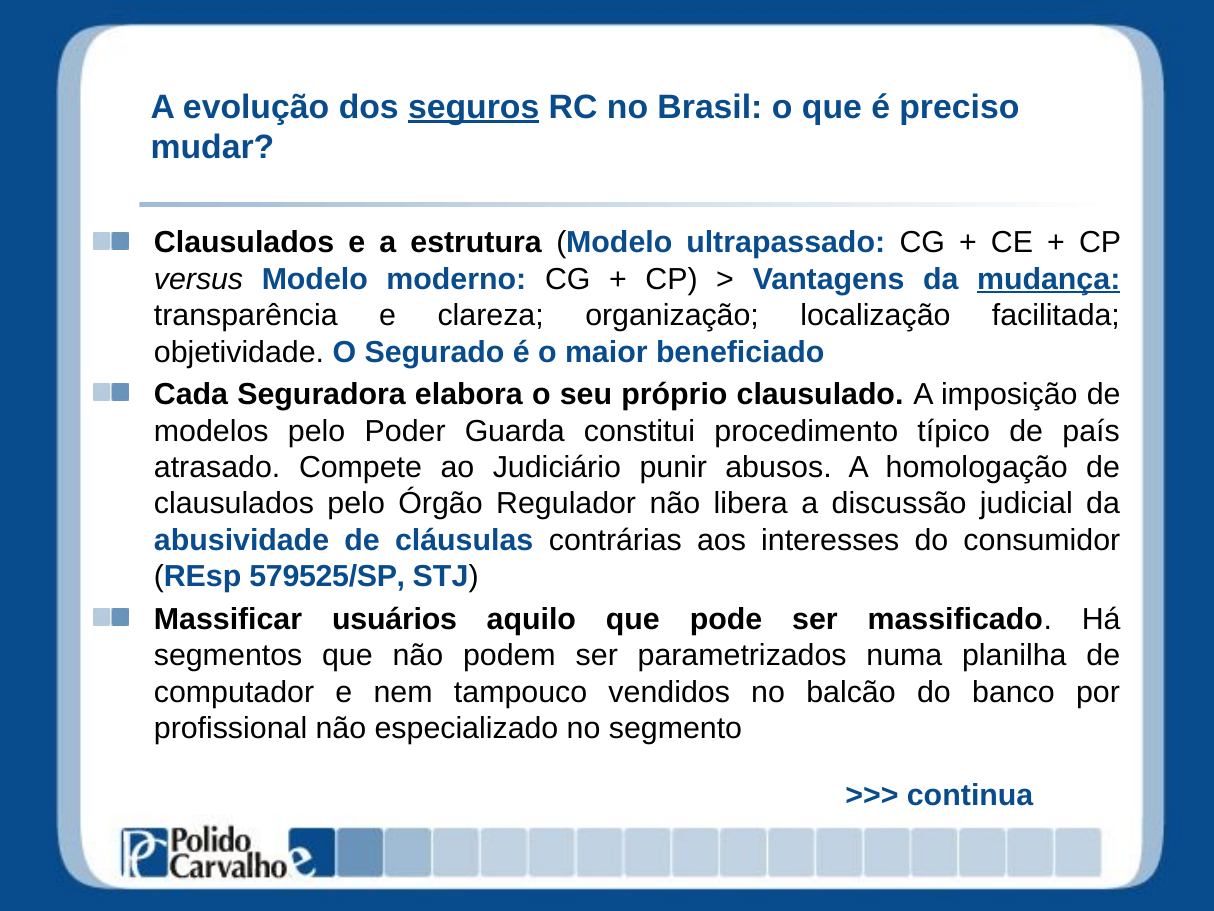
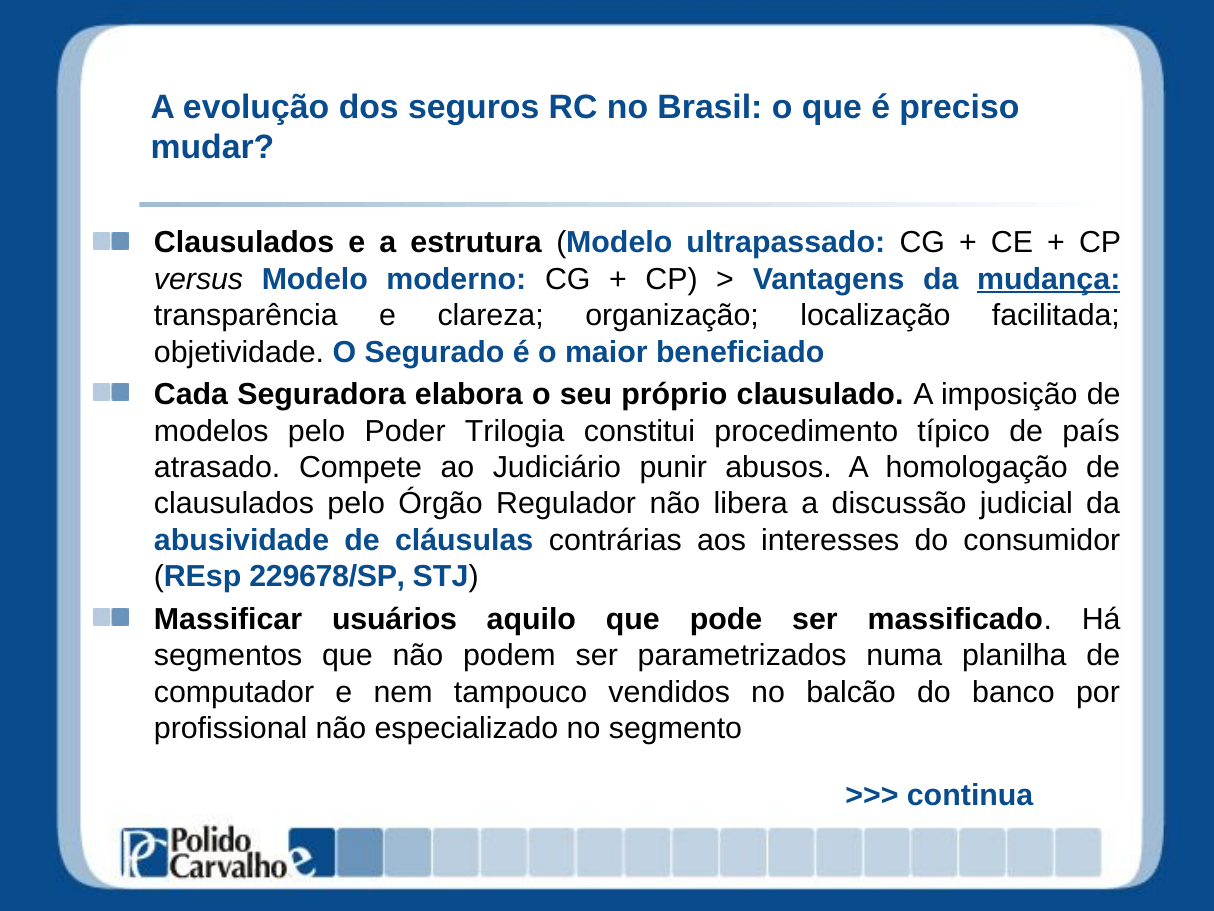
seguros underline: present -> none (474, 107)
Guarda: Guarda -> Trilogia (515, 431)
579525/SP: 579525/SP -> 229678/SP (327, 576)
